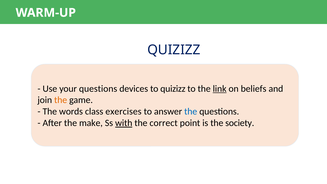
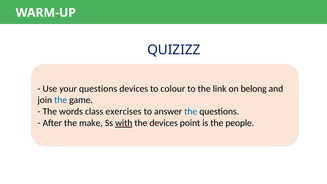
to quizizz: quizizz -> colour (173, 89)
link underline: present -> none (220, 89)
beliefs: beliefs -> belong (254, 89)
the colour: orange -> blue (61, 100)
the correct: correct -> devices (164, 123)
society: society -> people (240, 123)
